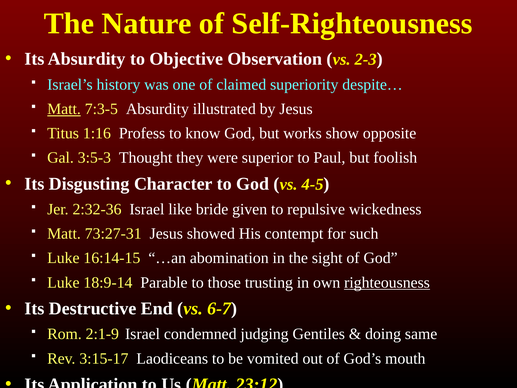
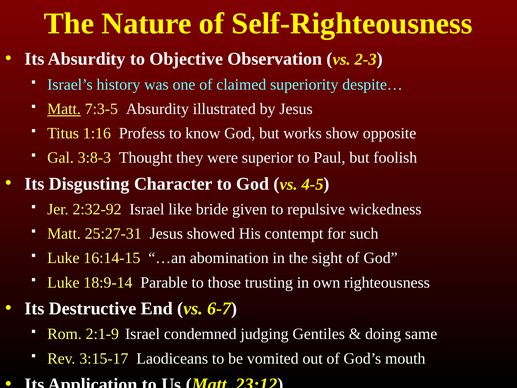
3:5-3: 3:5-3 -> 3:8-3 (94, 158)
2:32-36: 2:32-36 -> 2:32-92 (97, 209)
73:27-31: 73:27-31 -> 25:27-31 (113, 234)
righteousness underline: present -> none (387, 282)
